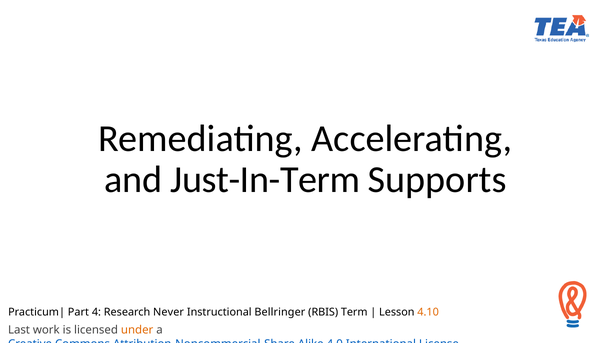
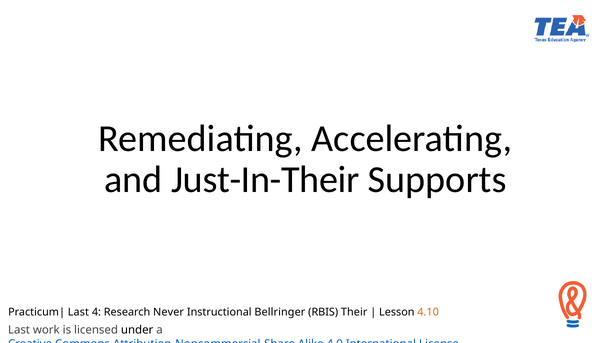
Just-In-Term: Just-In-Term -> Just-In-Their (265, 180)
Part: Part -> Last (78, 313)
Term: Term -> Their (354, 313)
under colour: orange -> black (137, 331)
